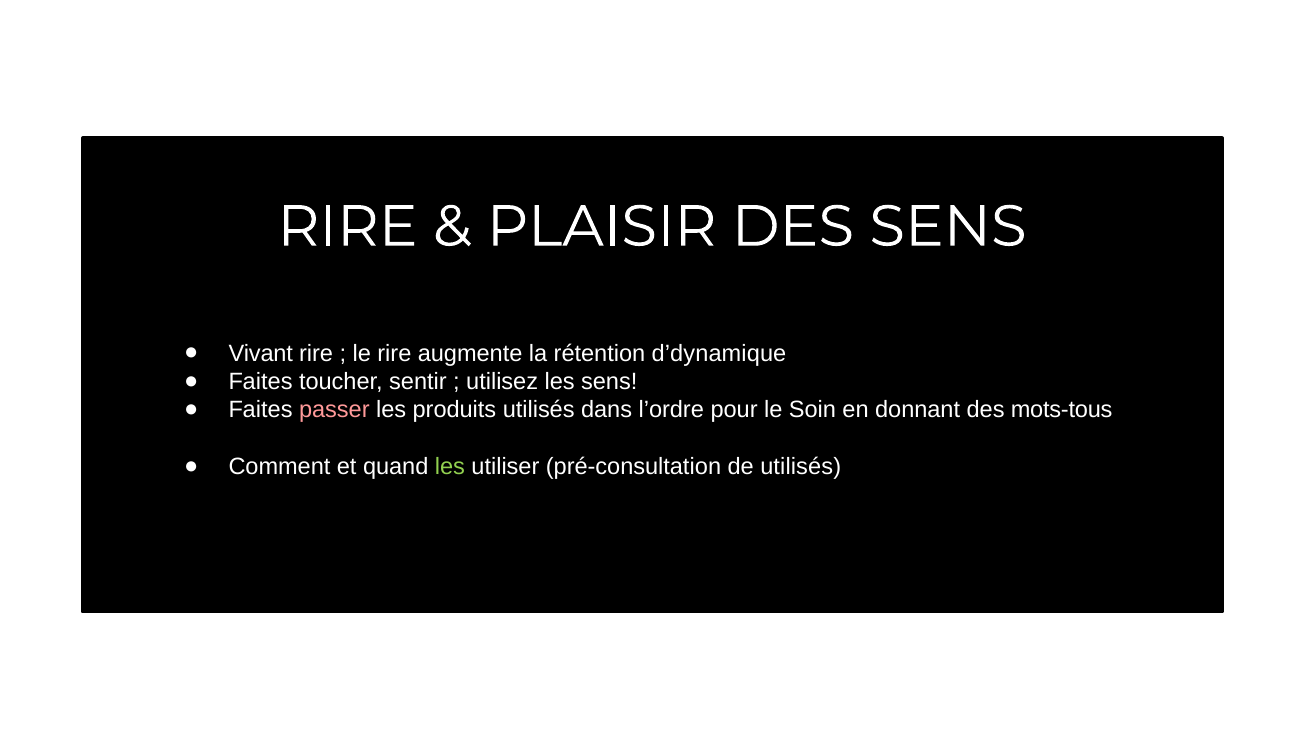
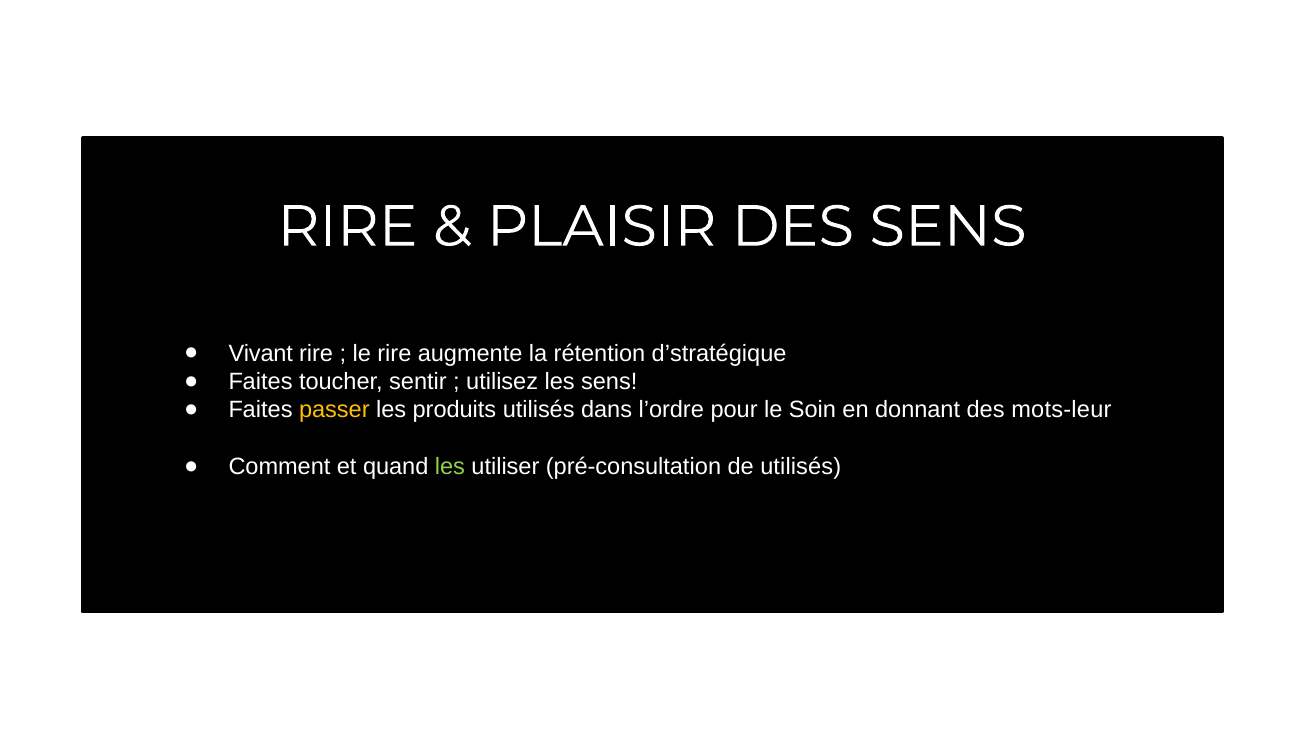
d’dynamique: d’dynamique -> d’stratégique (719, 354)
passer colour: pink -> yellow (334, 410)
mots-tous: mots-tous -> mots-leur (1061, 410)
